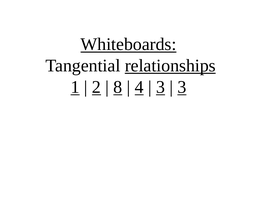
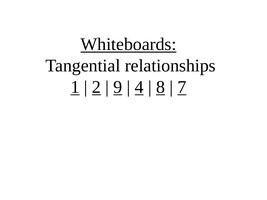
relationships underline: present -> none (170, 66)
8: 8 -> 9 (118, 87)
3: 3 -> 8 (161, 87)
3: 3 -> 7 (182, 87)
